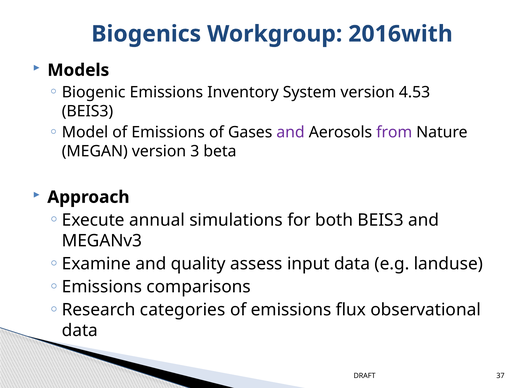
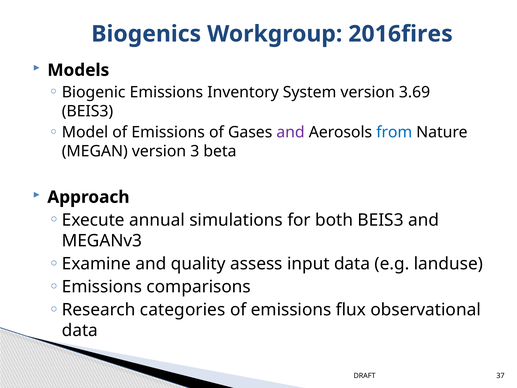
2016with: 2016with -> 2016fires (401, 34)
4.53: 4.53 -> 3.69 (415, 92)
from colour: purple -> blue (394, 132)
